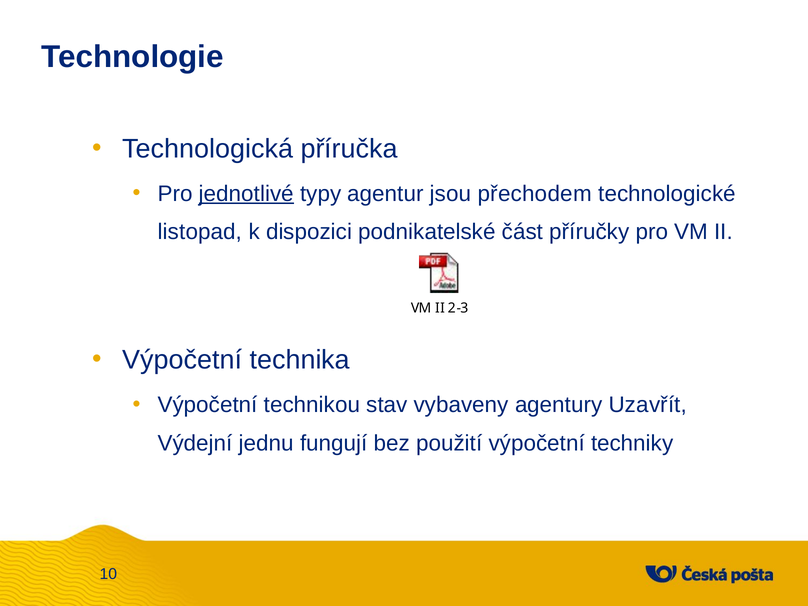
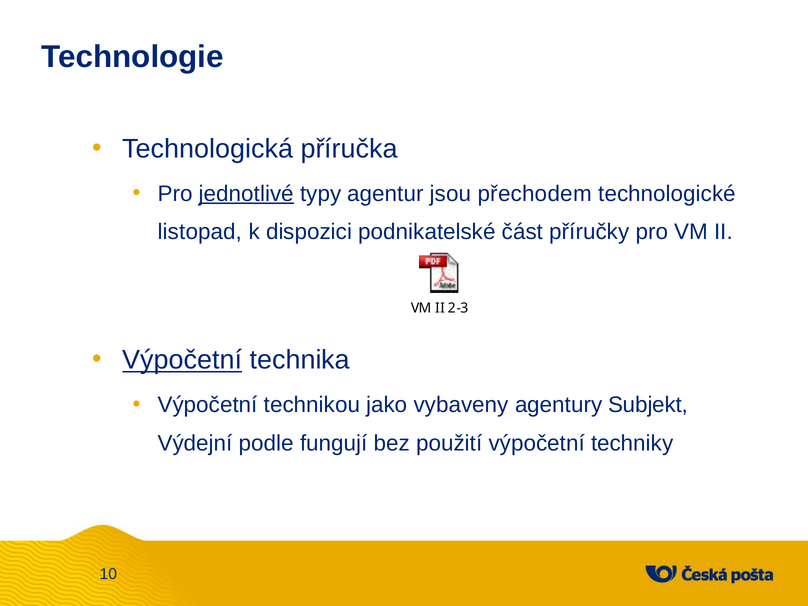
Výpočetní underline: none -> present (182, 360)
stav: stav -> jako (387, 405)
Uzavřít: Uzavřít -> Subjekt (648, 405)
jednu: jednu -> podle (266, 443)
